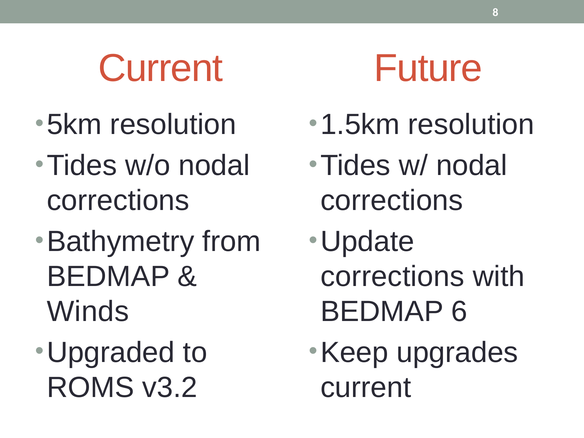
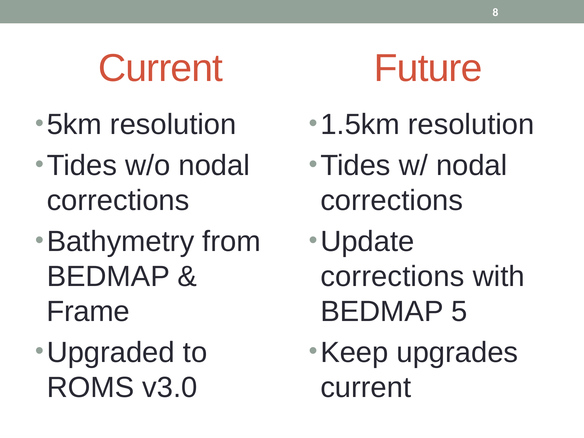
Winds: Winds -> Frame (88, 312)
6: 6 -> 5 (459, 312)
v3.2: v3.2 -> v3.0 (170, 387)
